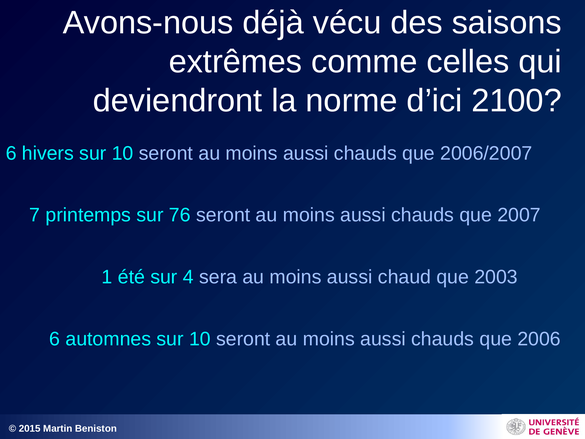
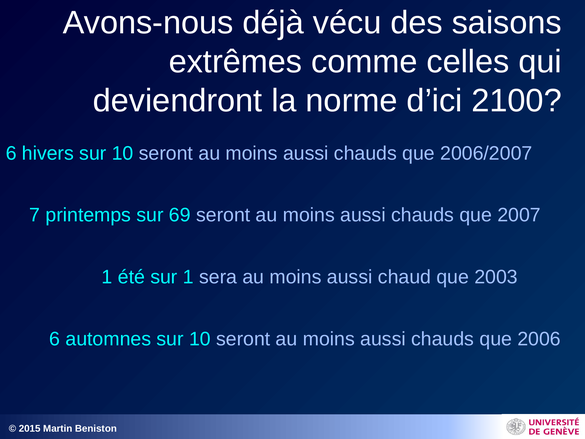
76: 76 -> 69 (180, 215)
sur 4: 4 -> 1 (188, 277)
